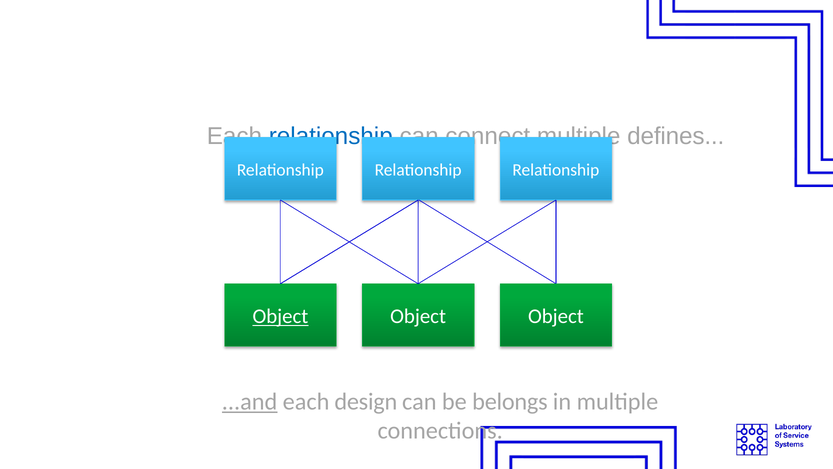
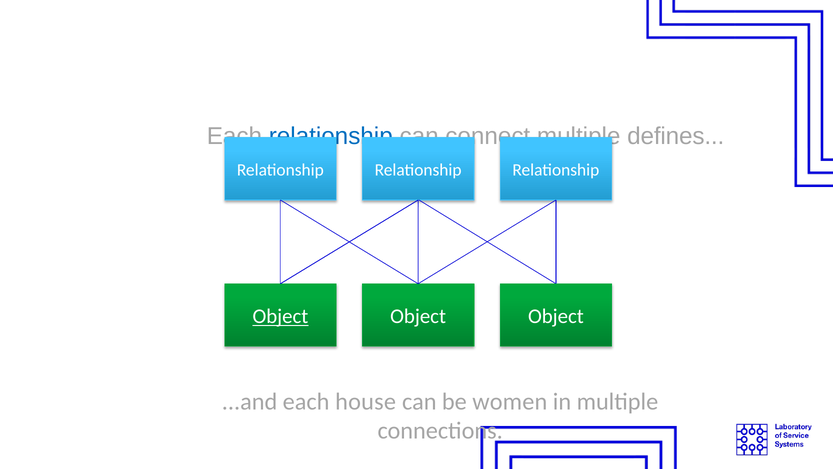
...and underline: present -> none (250, 401)
design: design -> house (366, 401)
belongs: belongs -> women (510, 401)
